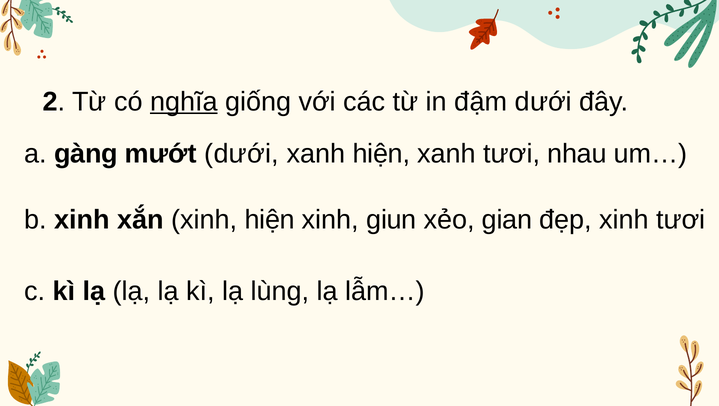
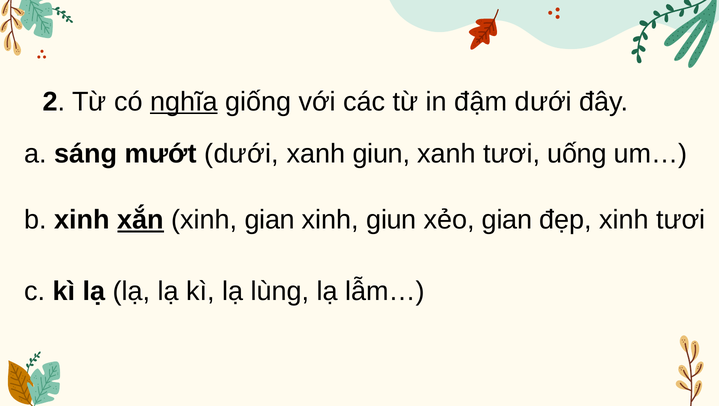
gàng: gàng -> sáng (86, 154)
xanh hiện: hiện -> giun (381, 154)
nhau: nhau -> uống (577, 154)
xắn underline: none -> present (141, 220)
xinh hiện: hiện -> gian (270, 220)
